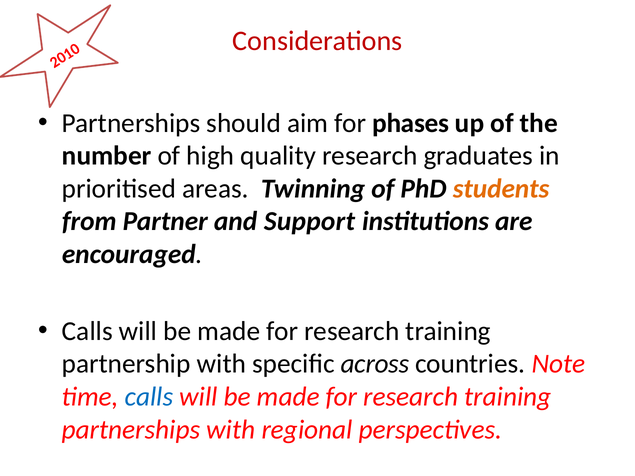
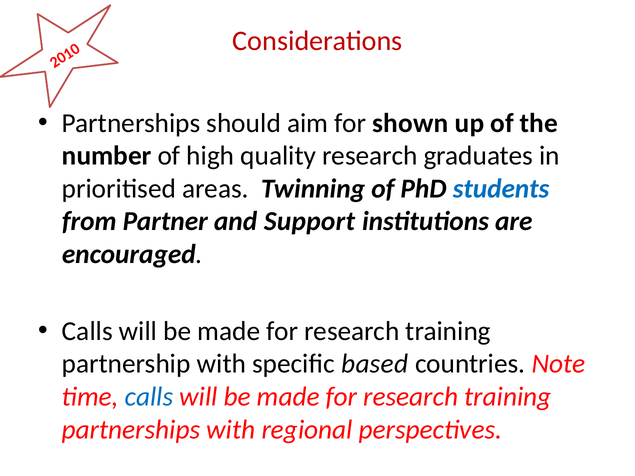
phases: phases -> shown (410, 123)
students colour: orange -> blue (501, 189)
across: across -> based (375, 364)
